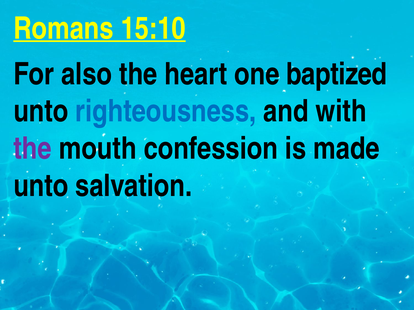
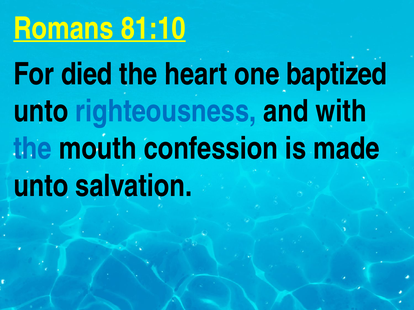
15:10: 15:10 -> 81:10 (153, 29)
also: also -> died (87, 74)
the colour: purple -> blue (33, 149)
